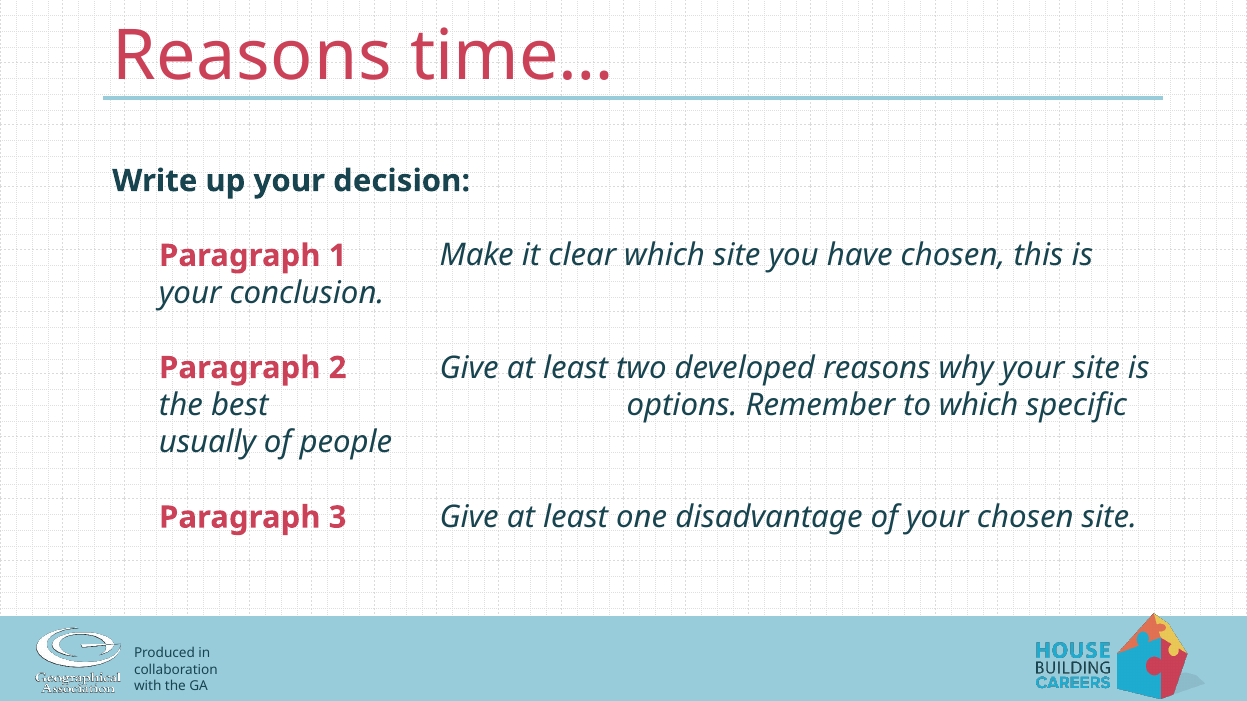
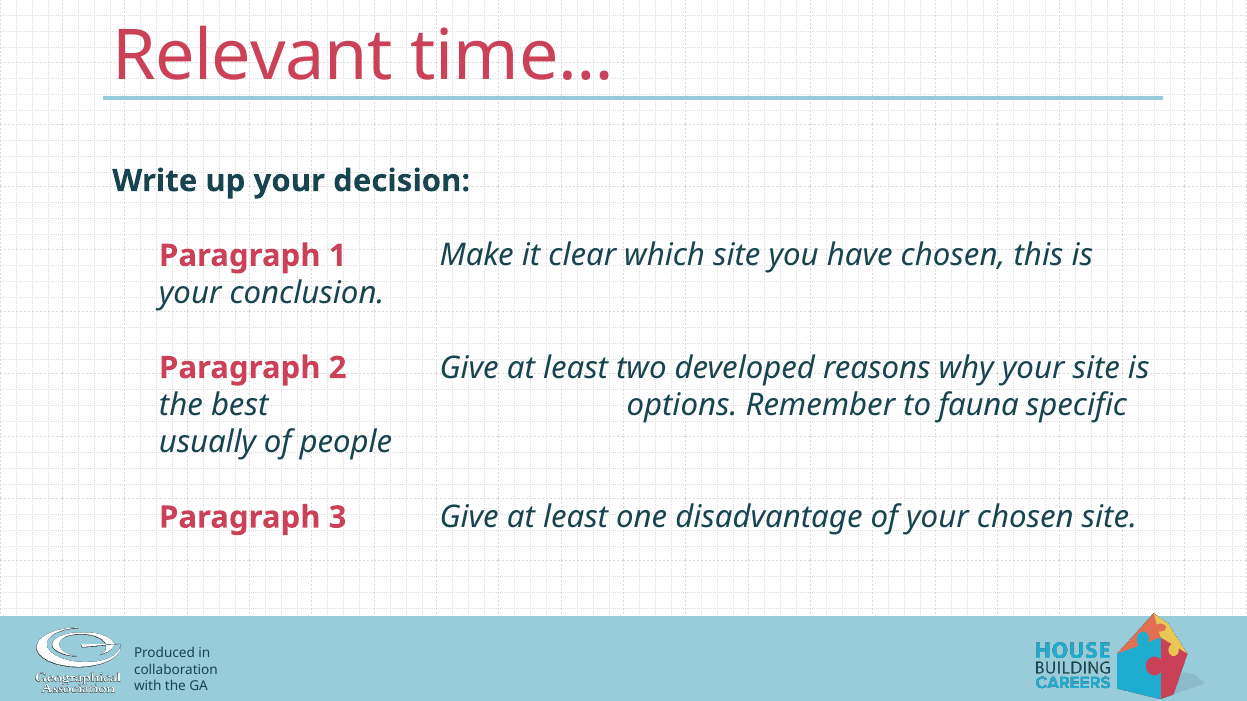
Reasons: Reasons -> Relevant (253, 56)
to which: which -> fauna (979, 405)
